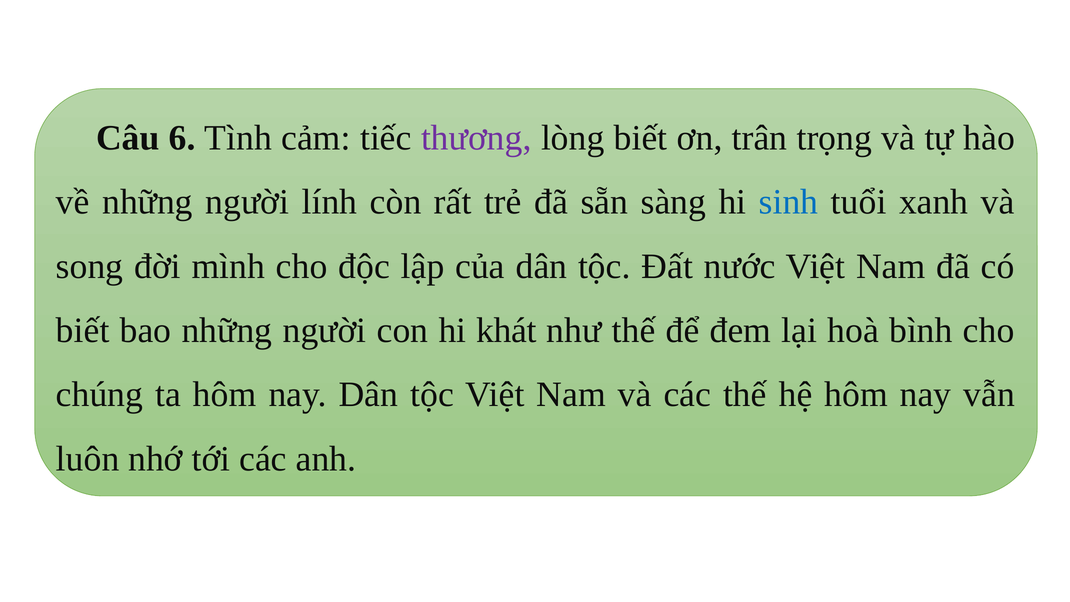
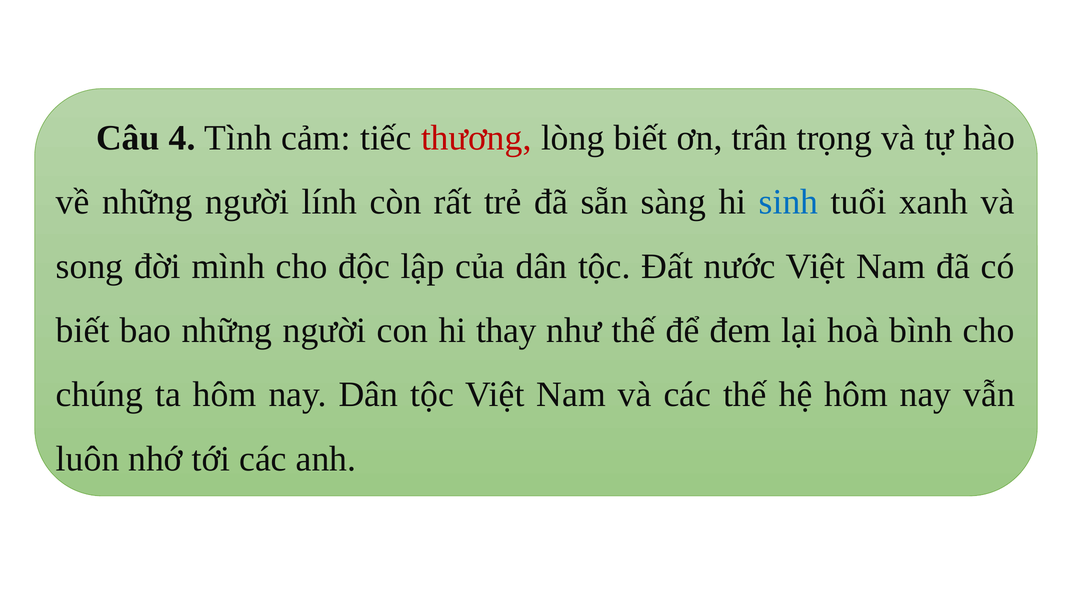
6: 6 -> 4 (182, 138)
thương colour: purple -> red (476, 138)
khát: khát -> thay (507, 330)
